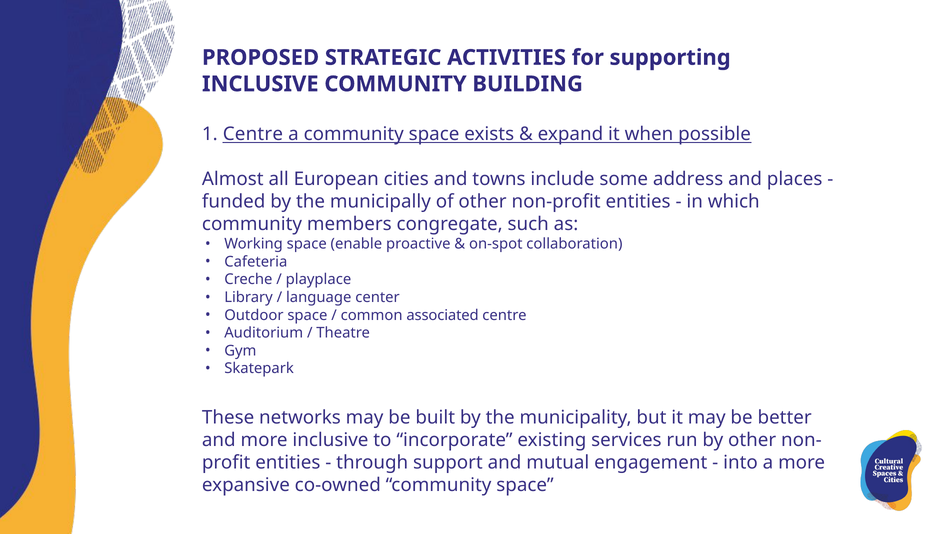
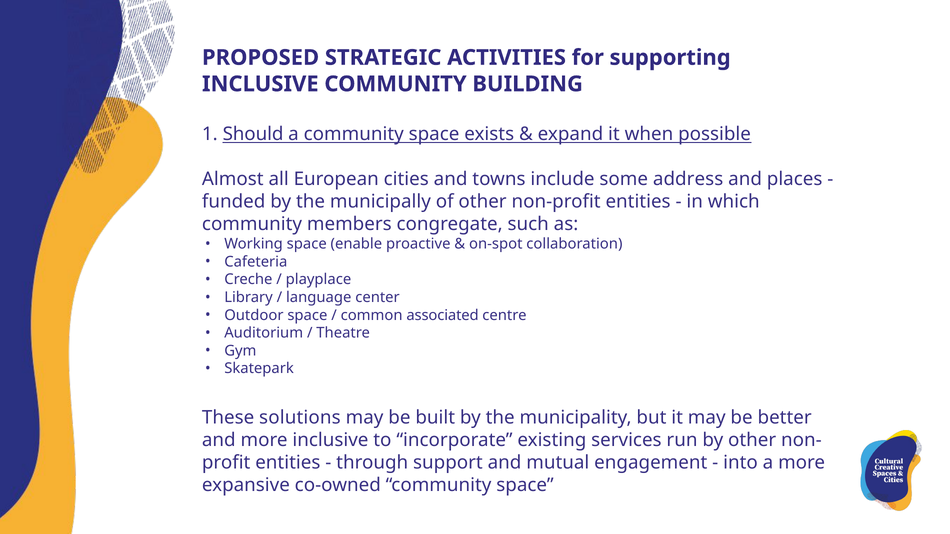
1 Centre: Centre -> Should (253, 134)
networks: networks -> solutions (300, 418)
